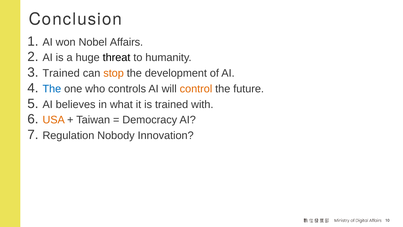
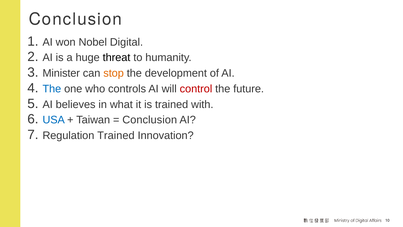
Affairs: Affairs -> Digital (126, 42)
Trained: Trained -> Minister (61, 73)
control colour: orange -> red (196, 89)
USA colour: orange -> blue (54, 120)
Democracy: Democracy -> Conclusion (150, 120)
Regulation Nobody: Nobody -> Trained (116, 135)
